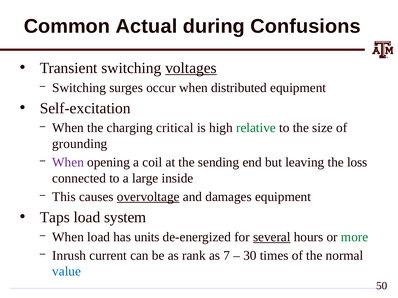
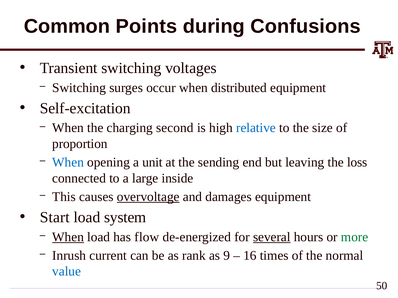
Actual: Actual -> Points (146, 26)
voltages underline: present -> none (191, 68)
critical: critical -> second (175, 128)
relative colour: green -> blue (256, 128)
grounding: grounding -> proportion (80, 144)
When colour: purple -> blue (68, 163)
coil: coil -> unit (152, 163)
Taps: Taps -> Start (55, 218)
When underline: none -> present (68, 237)
units: units -> flow (147, 237)
7: 7 -> 9 (227, 256)
30: 30 -> 16 (250, 256)
